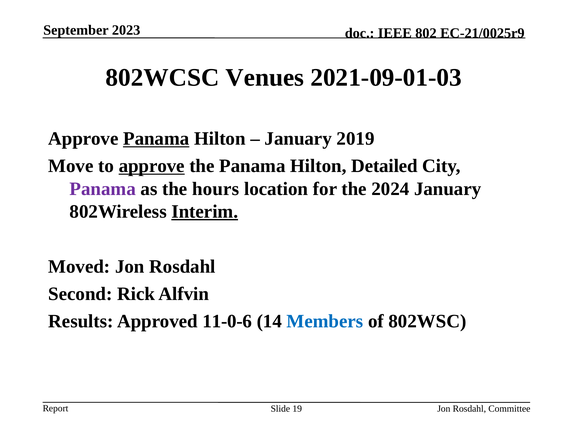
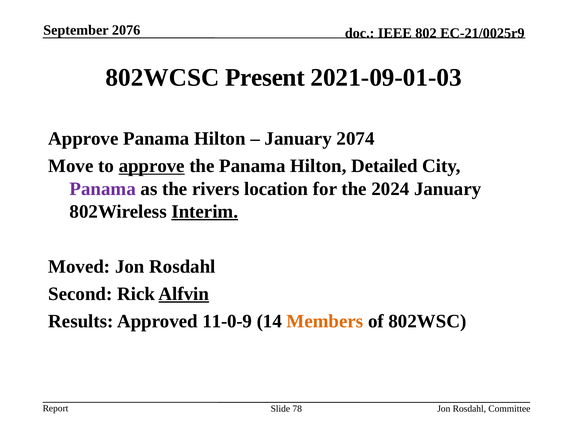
2023: 2023 -> 2076 (126, 30)
Venues: Venues -> Present (265, 77)
Panama underline: present -> none (156, 139)
2019: 2019 -> 2074 (356, 139)
hours: hours -> rivers (216, 189)
Alfvin underline: none -> present (184, 294)
11-0-6: 11-0-6 -> 11-0-9 (227, 321)
Members colour: blue -> orange (325, 321)
19: 19 -> 78 (297, 409)
